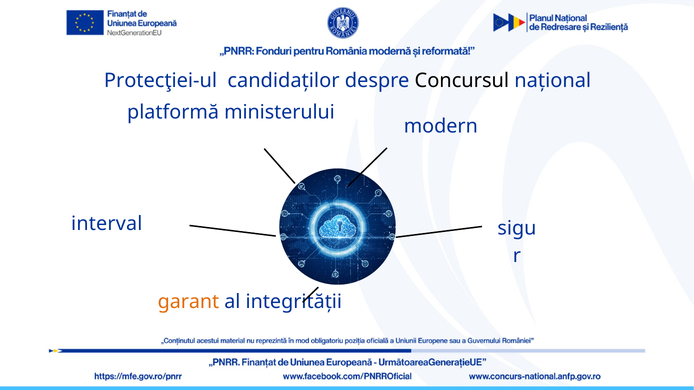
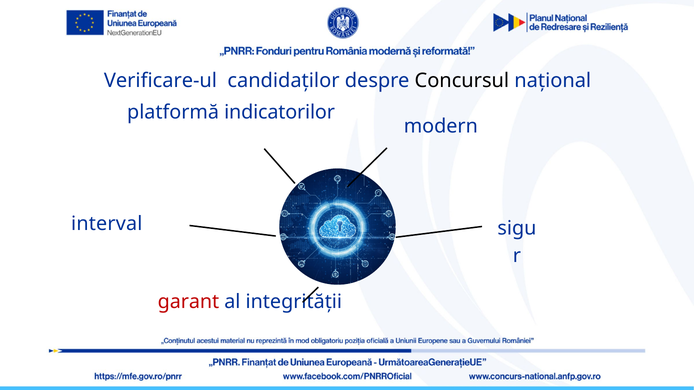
Protecţiei-ul: Protecţiei-ul -> Verificare-ul (160, 80)
ministerului: ministerului -> indicatorilor (280, 113)
garant colour: orange -> red (188, 302)
